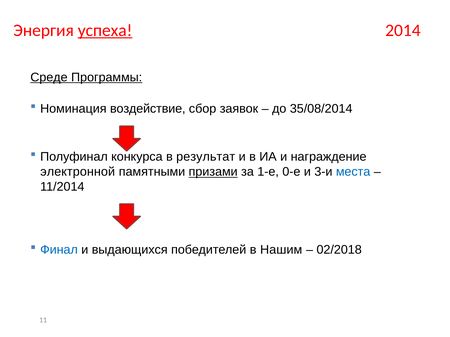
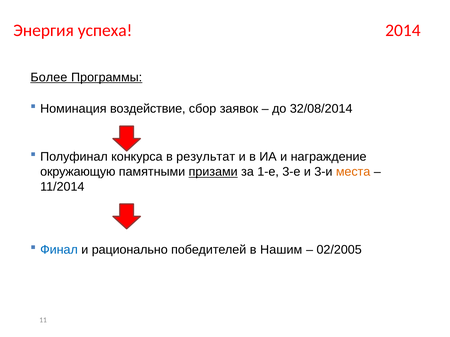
успеха underline: present -> none (105, 30)
Среде: Среде -> Более (49, 77)
35/08/2014: 35/08/2014 -> 32/08/2014 (321, 109)
электронной: электронной -> окружающую (78, 172)
0-е: 0-е -> 3-е (291, 172)
места colour: blue -> orange (353, 172)
выдающихся: выдающихся -> рационально (130, 250)
02/2018: 02/2018 -> 02/2005 (339, 250)
